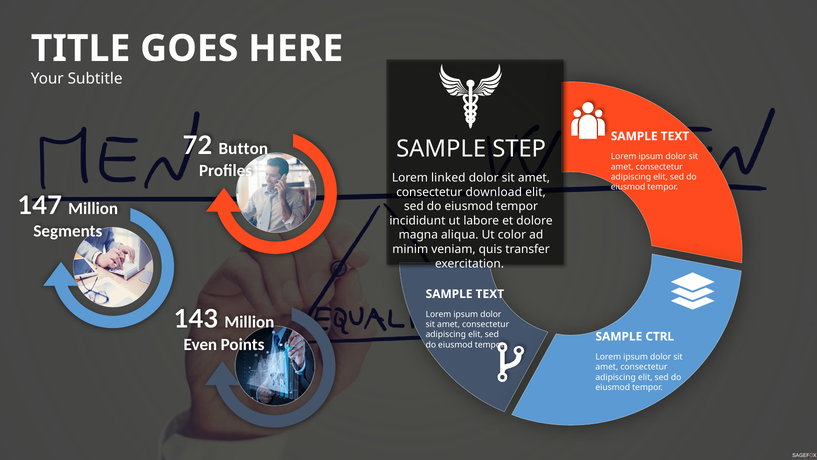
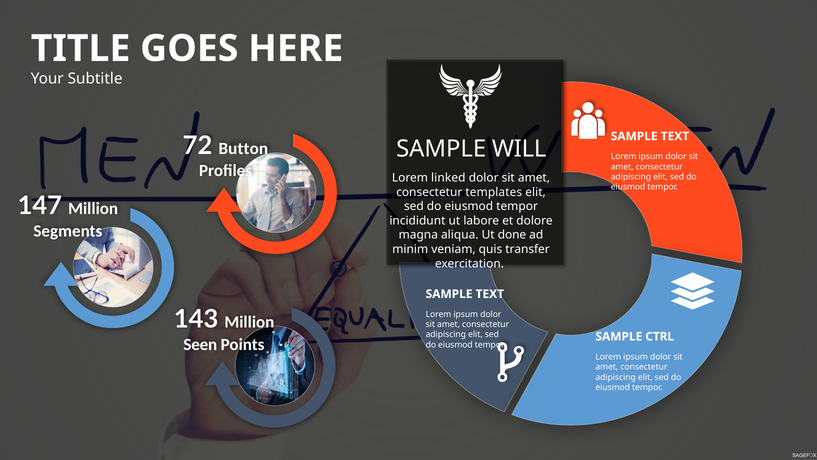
STEP: STEP -> WILL (519, 149)
download: download -> templates (494, 192)
color: color -> done (512, 235)
Even: Even -> Seen (200, 344)
